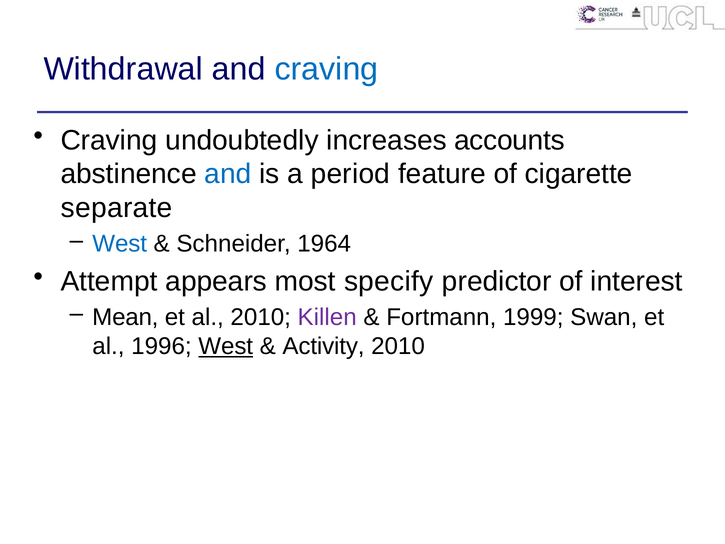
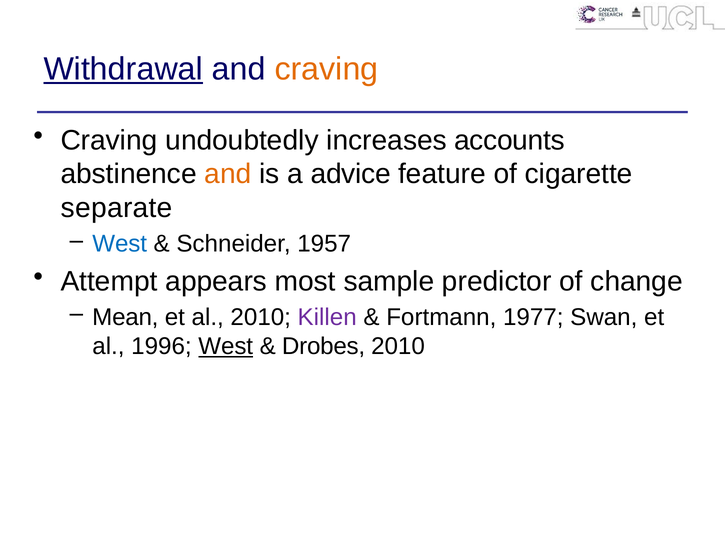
Withdrawal underline: none -> present (123, 69)
craving colour: blue -> orange (326, 69)
and colour: blue -> orange (228, 174)
period: period -> advice (351, 174)
1964: 1964 -> 1957 (324, 244)
specify: specify -> sample (389, 281)
interest: interest -> change (637, 281)
1999: 1999 -> 1977 (533, 317)
Activity: Activity -> Drobes (324, 346)
